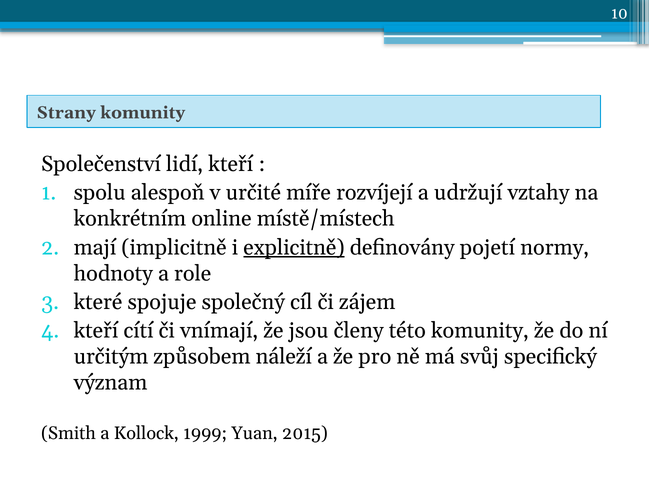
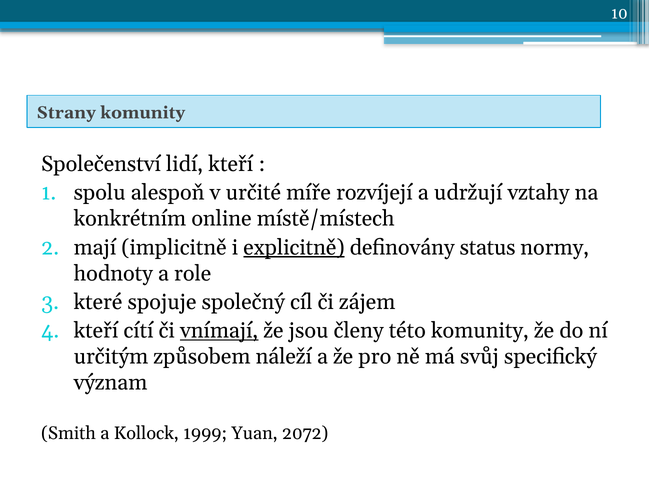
pojetí: pojetí -> status (488, 247)
vnímají underline: none -> present (219, 331)
2015: 2015 -> 2072 (305, 433)
